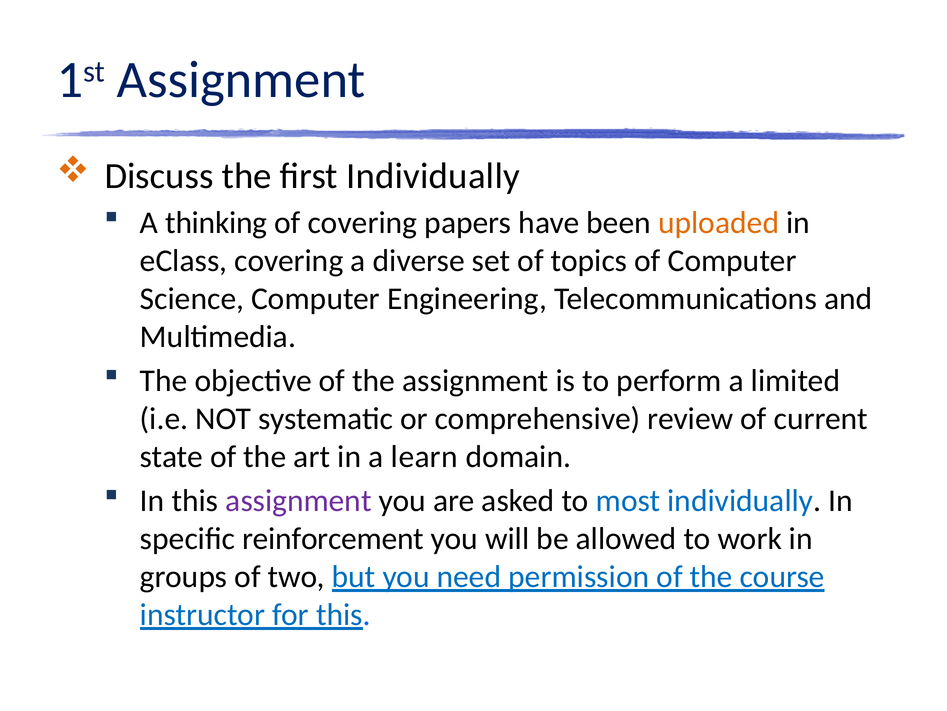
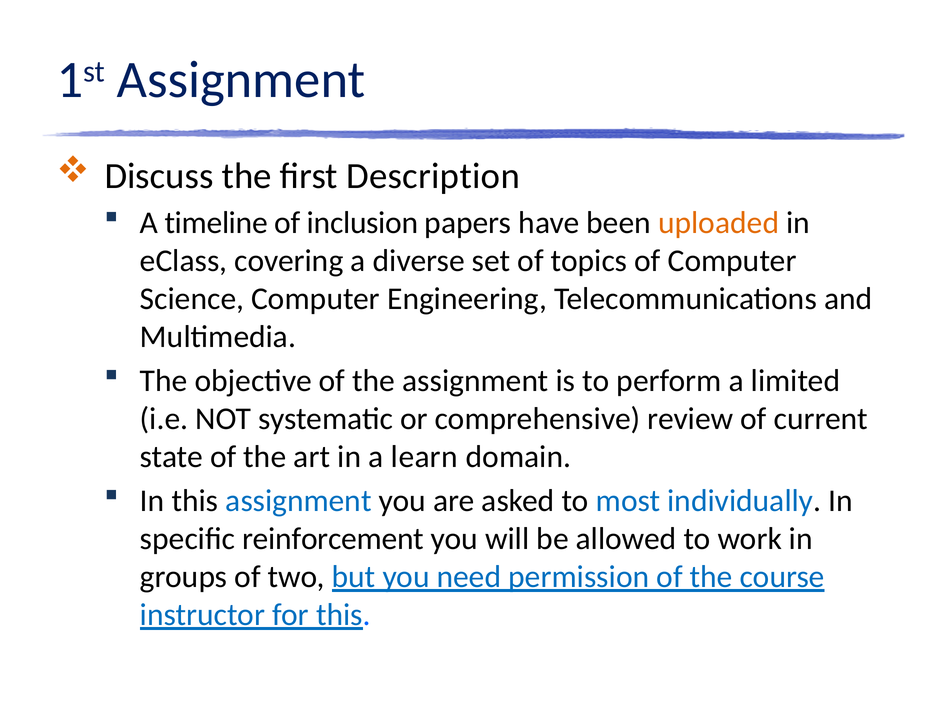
first Individually: Individually -> Description (433, 176)
thinking: thinking -> timeline (216, 223)
of covering: covering -> inclusion (363, 223)
assignment colour: purple -> blue (299, 500)
